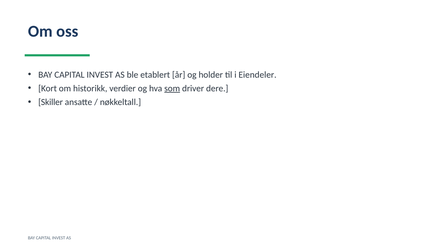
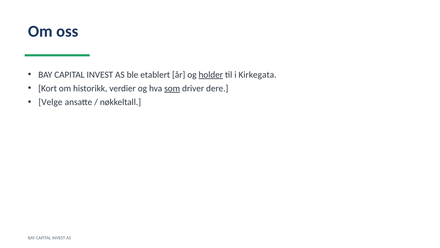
holder underline: none -> present (211, 75)
Eiendeler: Eiendeler -> Kirkegata (258, 75)
Skiller: Skiller -> Velge (50, 102)
